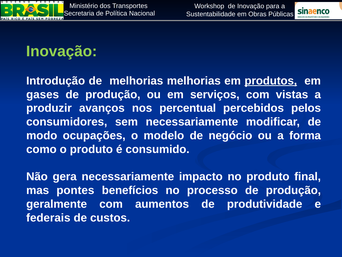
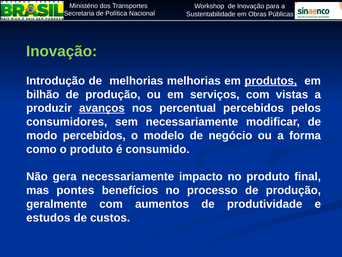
gases: gases -> bilhão (43, 94)
avanços underline: none -> present (102, 108)
modo ocupações: ocupações -> percebidos (94, 135)
federais: federais -> estudos (48, 217)
